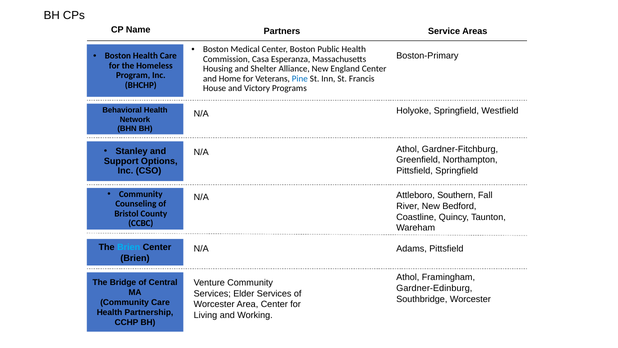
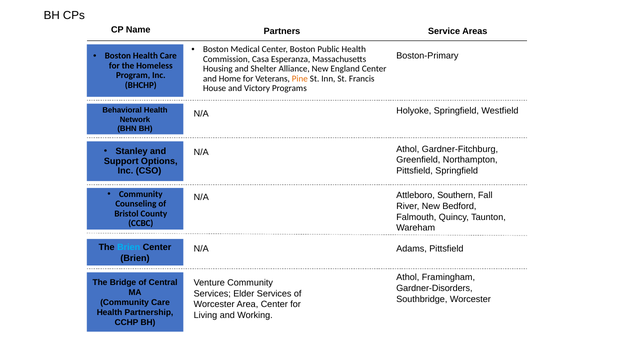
Pine colour: blue -> orange (300, 79)
Coastline: Coastline -> Falmouth (416, 217)
Gardner-Edinburg: Gardner-Edinburg -> Gardner-Disorders (434, 288)
